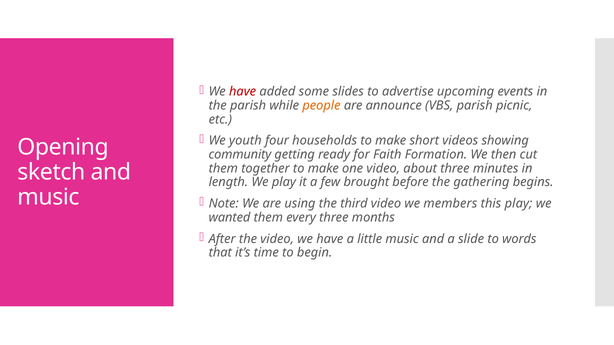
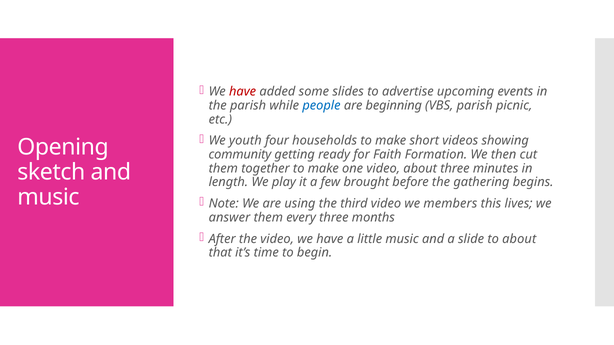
people colour: orange -> blue (321, 106)
announce: announce -> beginning (394, 106)
this play: play -> lives (519, 204)
wanted: wanted -> answer (229, 218)
to words: words -> about (519, 239)
